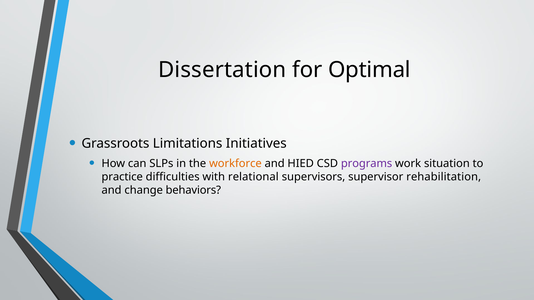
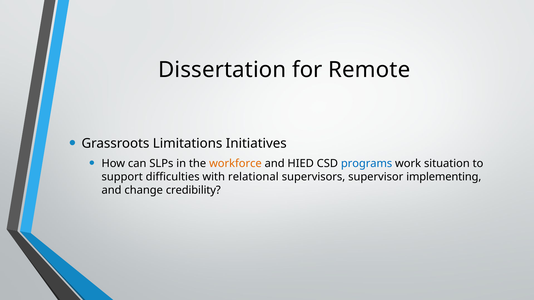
Optimal: Optimal -> Remote (369, 70)
programs colour: purple -> blue (367, 164)
practice: practice -> support (122, 177)
rehabilitation: rehabilitation -> implementing (444, 177)
behaviors: behaviors -> credibility (193, 190)
